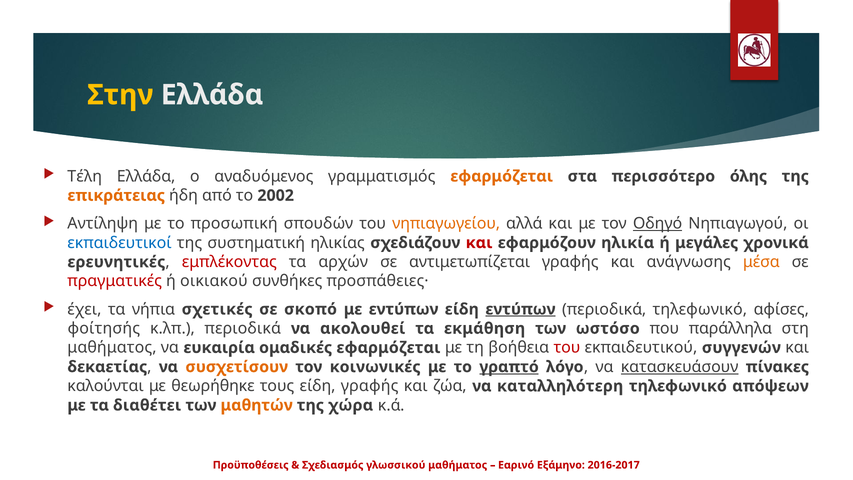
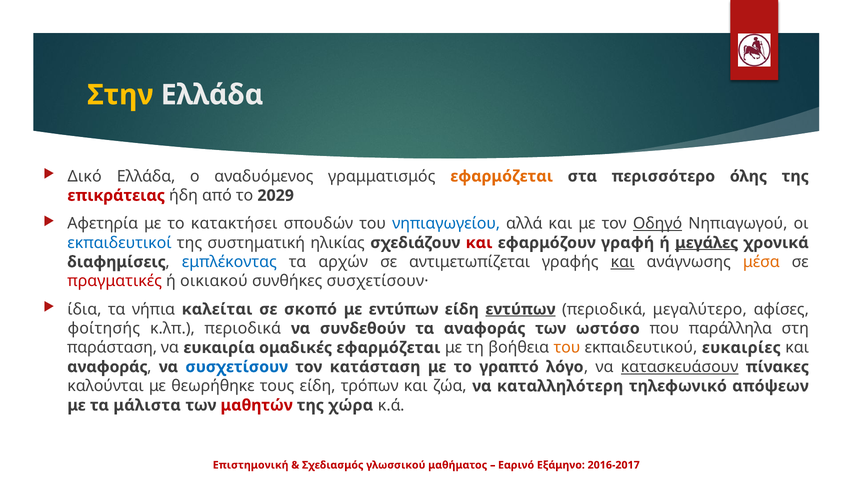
Τέλη: Τέλη -> Δικό (85, 176)
επικράτειας colour: orange -> red (116, 195)
2002: 2002 -> 2029 (276, 195)
Αντίληψη: Αντίληψη -> Αφετηρία (103, 224)
προσωπική: προσωπική -> κατακτήσει (234, 224)
νηπιαγωγείου colour: orange -> blue (446, 224)
ηλικία: ηλικία -> γραφή (628, 243)
μεγάλες underline: none -> present (707, 243)
ερευνητικές: ερευνητικές -> διαφημίσεις (116, 262)
εμπλέκοντας colour: red -> blue (229, 262)
και underline: none -> present (623, 262)
προσπάθειες·: προσπάθειες· -> συσχετίσουν· (378, 281)
έχει: έχει -> ίδια (84, 309)
σχετικές: σχετικές -> καλείται (217, 309)
περιοδικά τηλεφωνικό: τηλεφωνικό -> μεγαλύτερο (700, 309)
ακολουθεί: ακολουθεί -> συνδεθούν (363, 328)
τα εκμάθηση: εκμάθηση -> αναφοράς (485, 328)
μαθήματος: μαθήματος -> παράσταση (112, 348)
του colour: red -> orange (567, 348)
συγγενών: συγγενών -> ευκαιρίες (741, 348)
δεκαετίας: δεκαετίας -> αναφοράς (107, 367)
συσχετίσουν colour: orange -> blue (237, 367)
κοινωνικές: κοινωνικές -> κατάσταση (375, 367)
γραπτό underline: present -> none (509, 367)
είδη γραφής: γραφής -> τρόπων (370, 386)
διαθέτει: διαθέτει -> μάλιστα (147, 405)
μαθητών colour: orange -> red (257, 405)
Προϋποθέσεις: Προϋποθέσεις -> Επιστημονική (251, 465)
